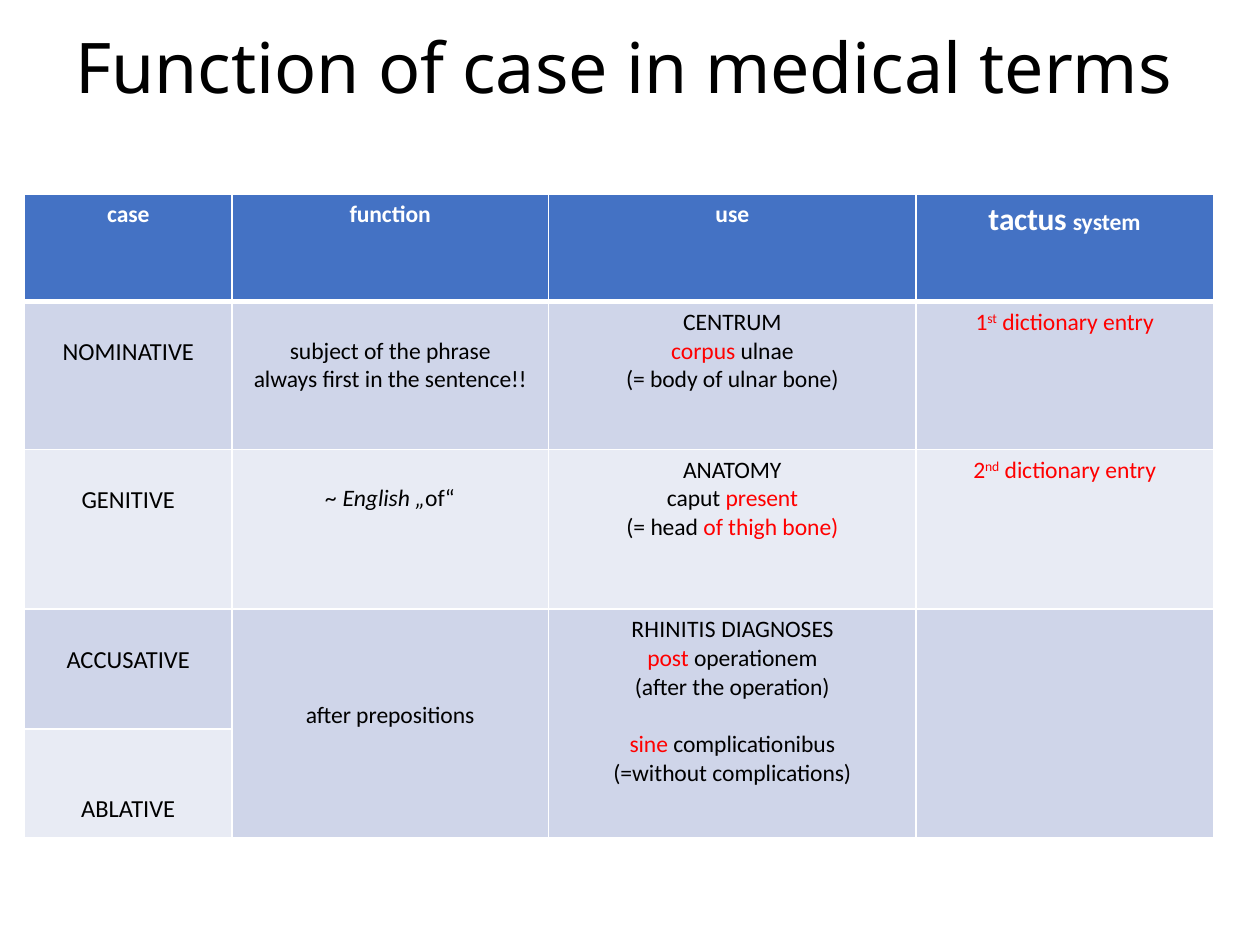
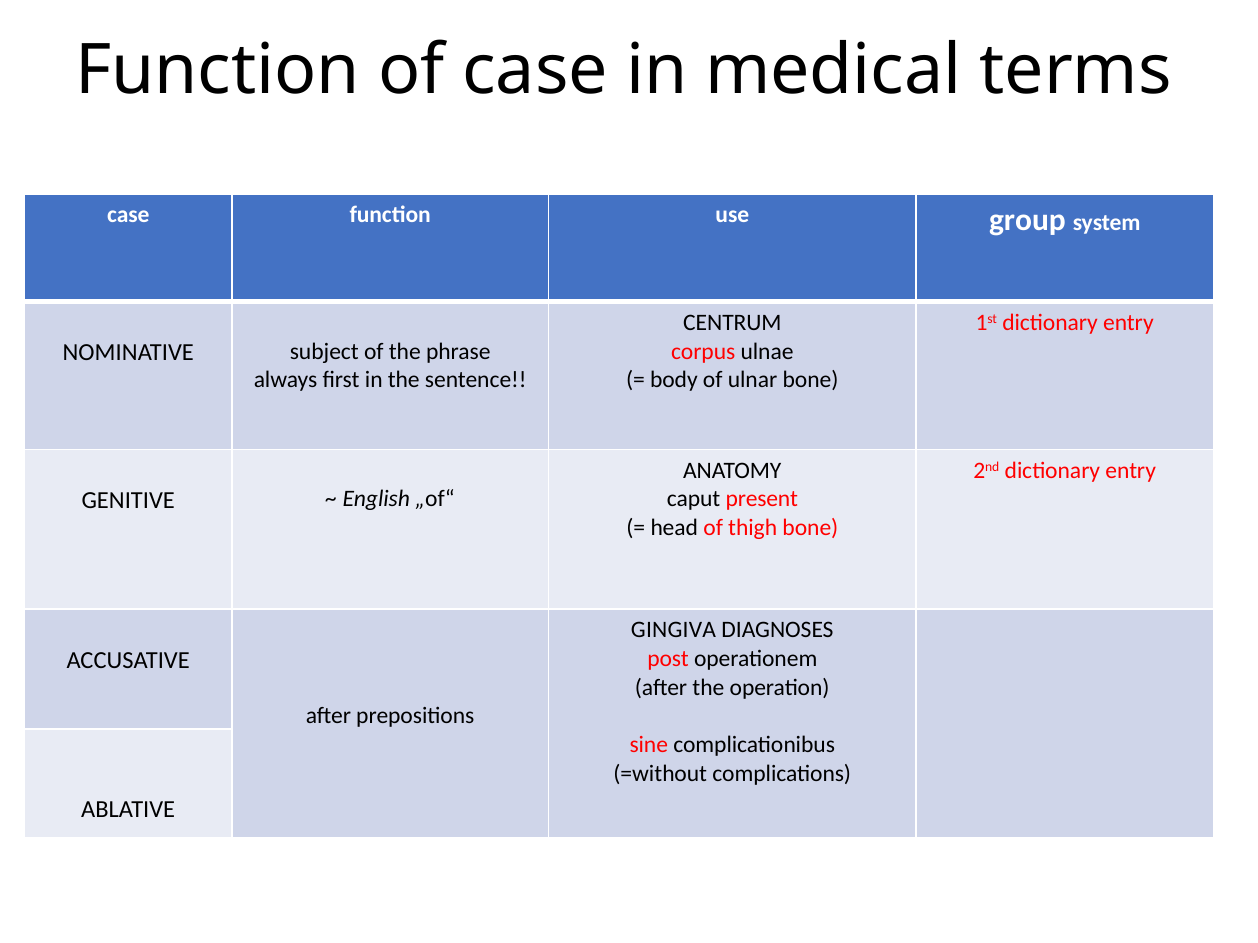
tactus: tactus -> group (1027, 220)
RHINITIS: RHINITIS -> GINGIVA (674, 630)
